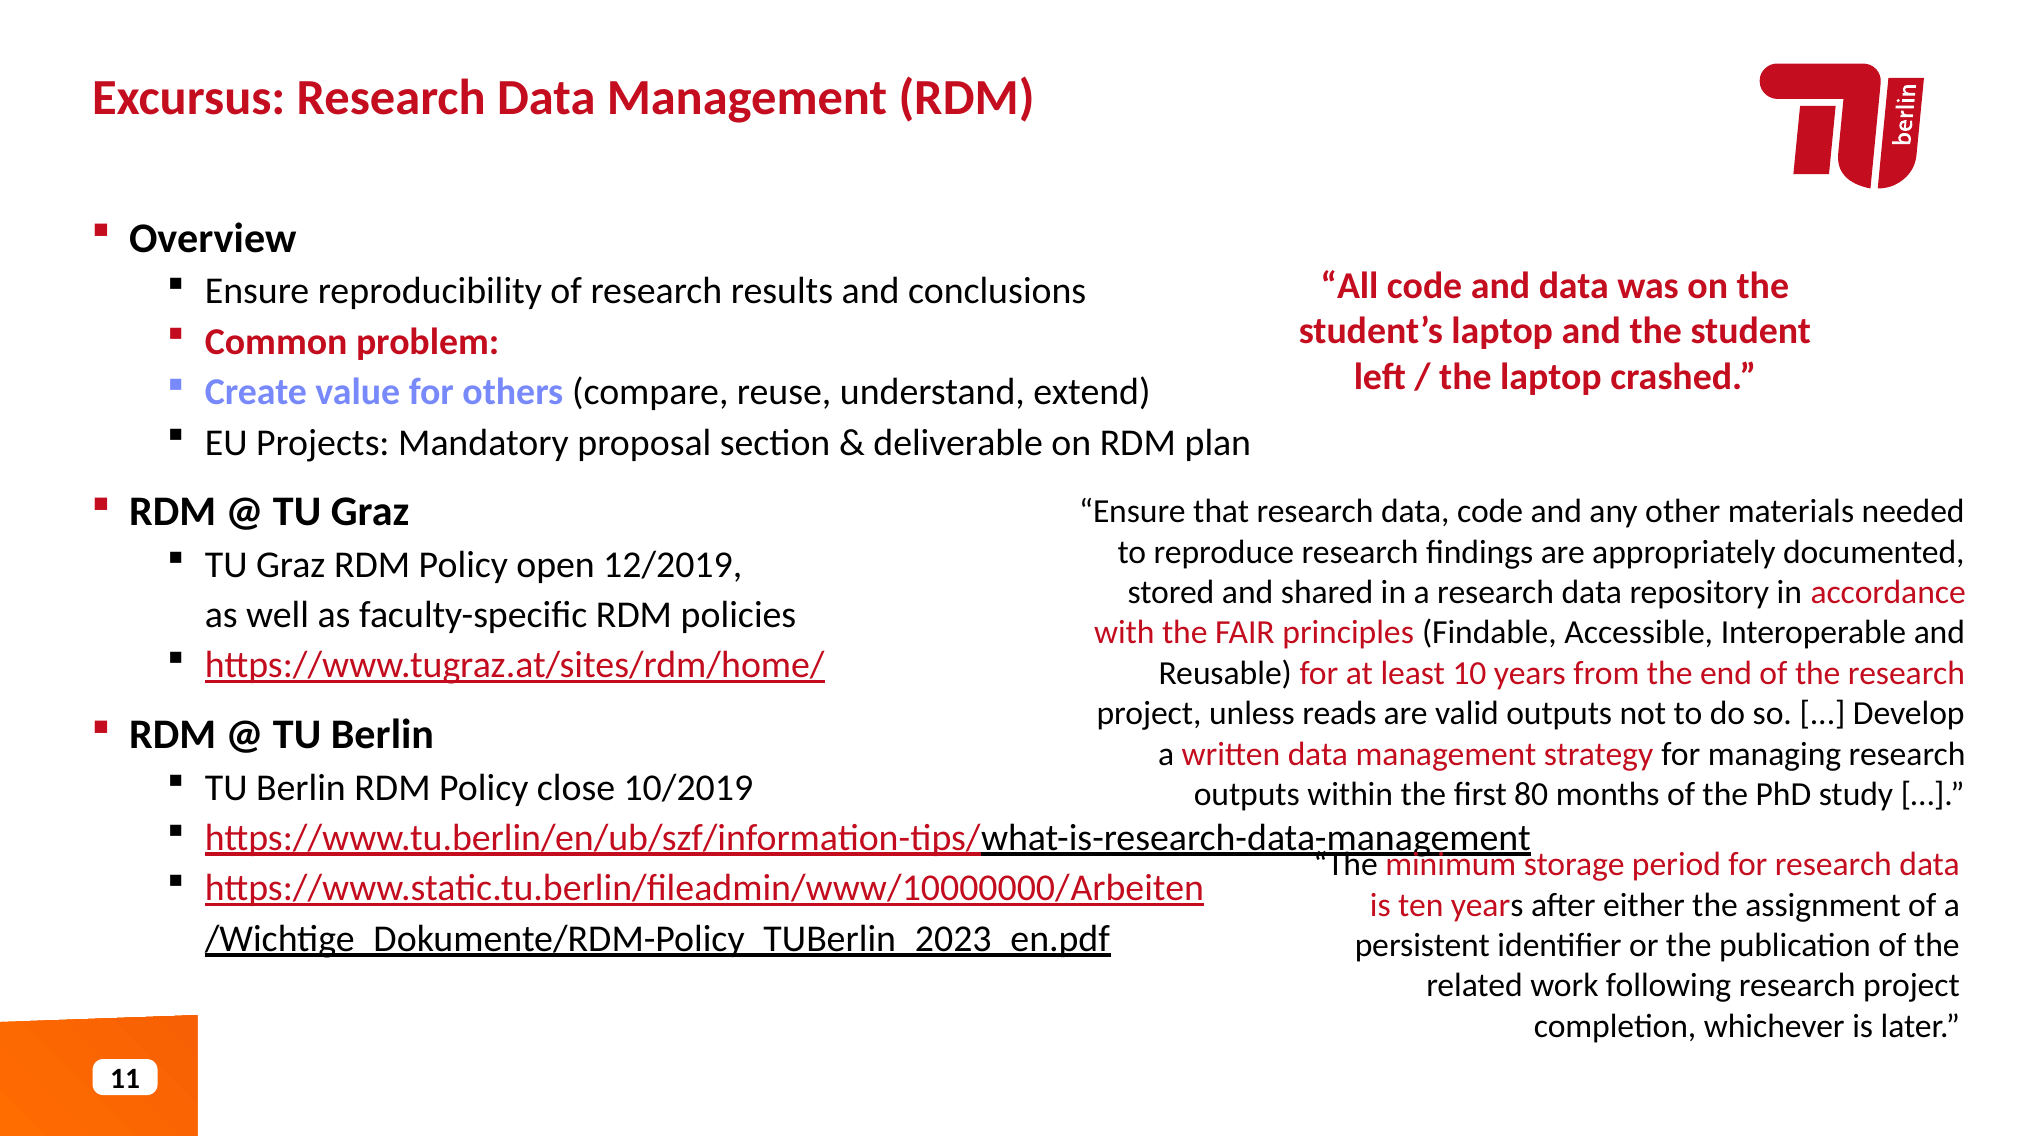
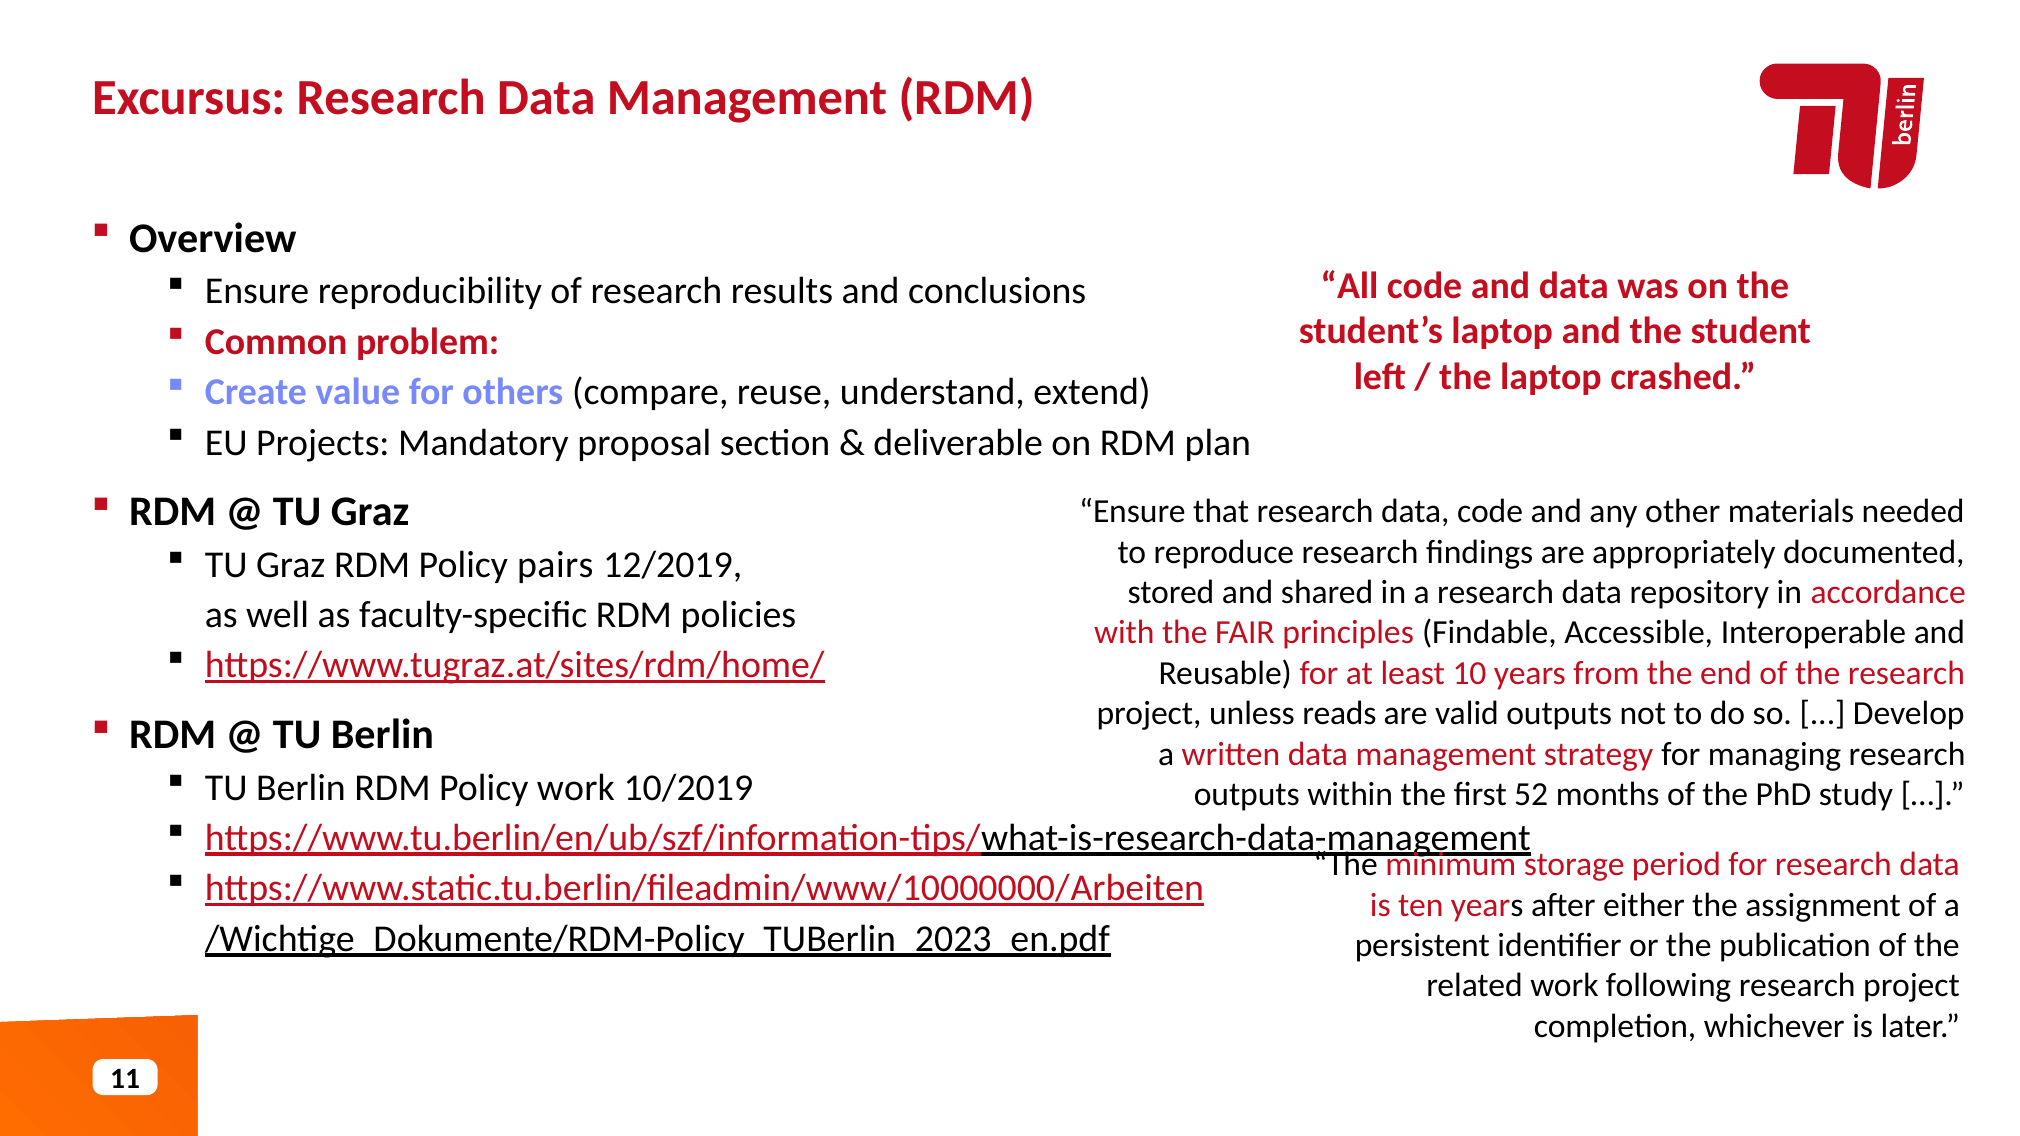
open: open -> pairs (555, 565)
Policy close: close -> work (576, 788)
80: 80 -> 52 (1531, 795)
